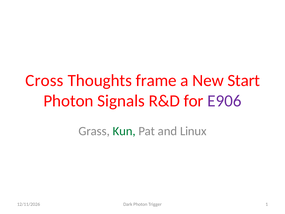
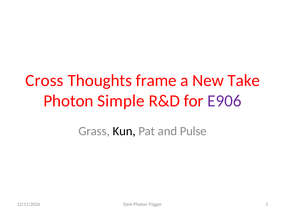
Start: Start -> Take (244, 80)
Signals: Signals -> Simple (121, 101)
Kun colour: green -> black (124, 131)
Linux: Linux -> Pulse (193, 131)
